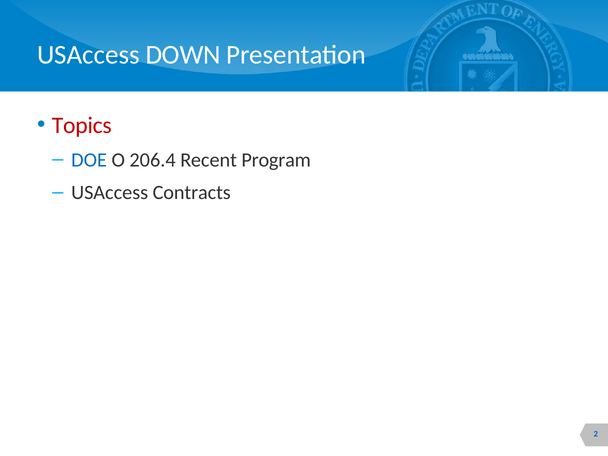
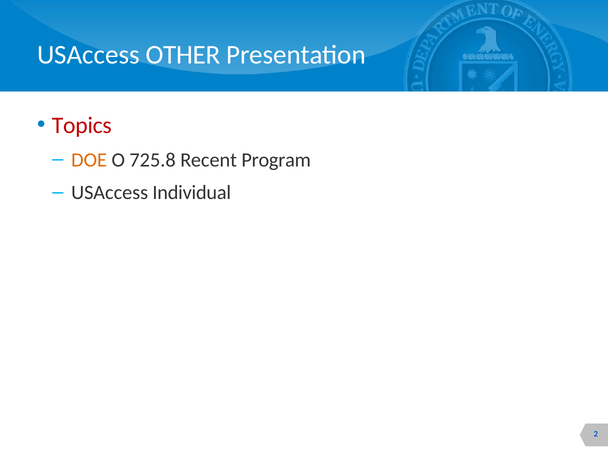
DOWN: DOWN -> OTHER (183, 55)
DOE colour: blue -> orange (89, 160)
206.4: 206.4 -> 725.8 (153, 160)
Contracts: Contracts -> Individual (192, 193)
